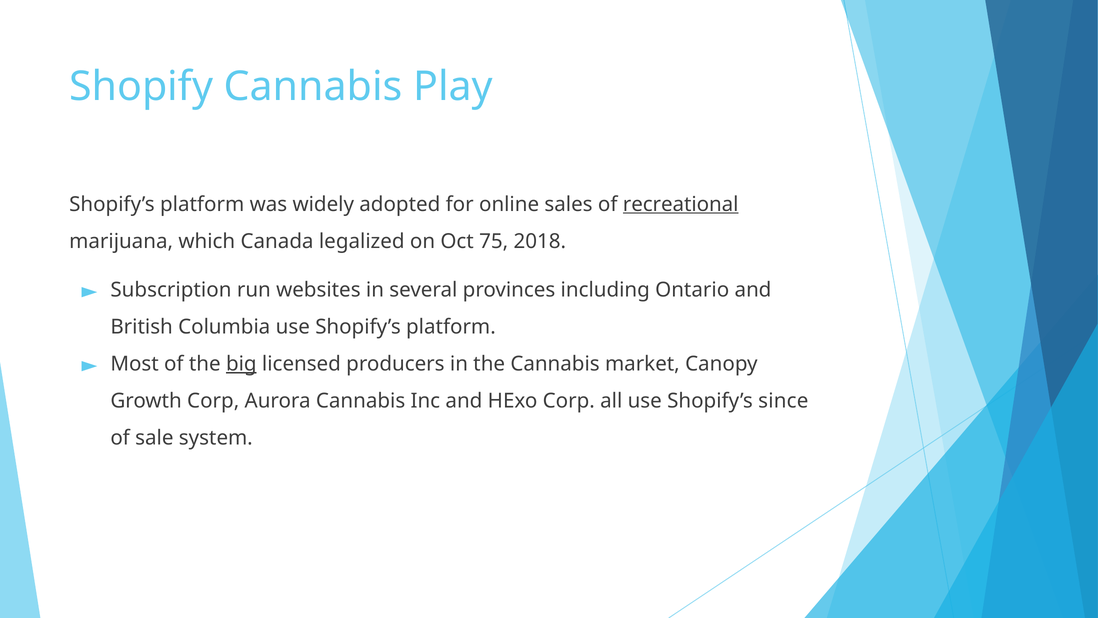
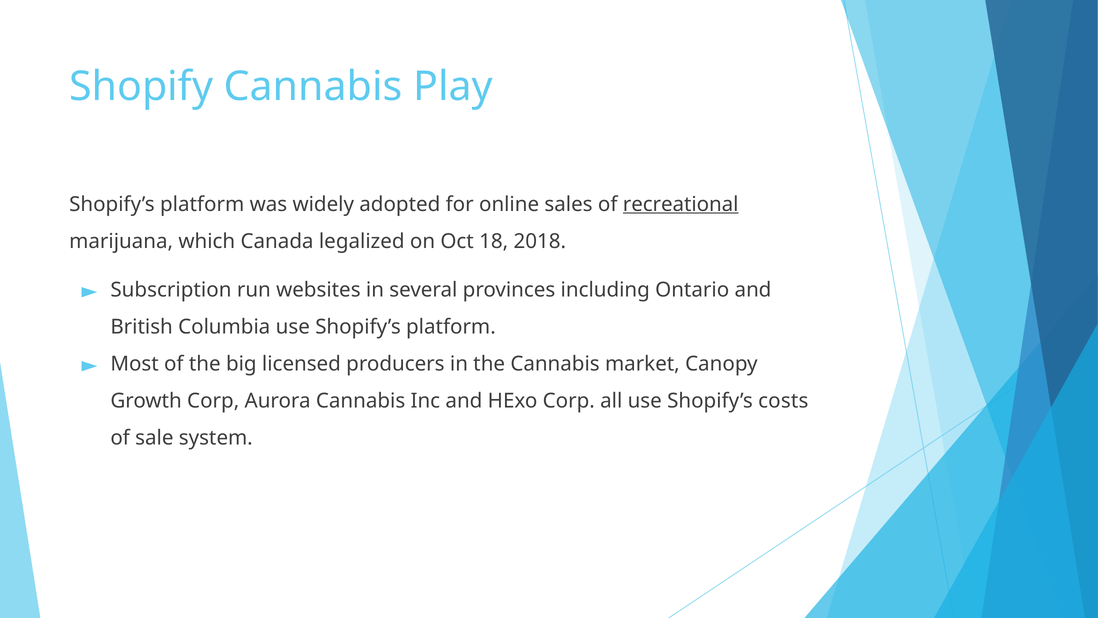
75: 75 -> 18 (494, 241)
big underline: present -> none (241, 364)
since: since -> costs (783, 401)
